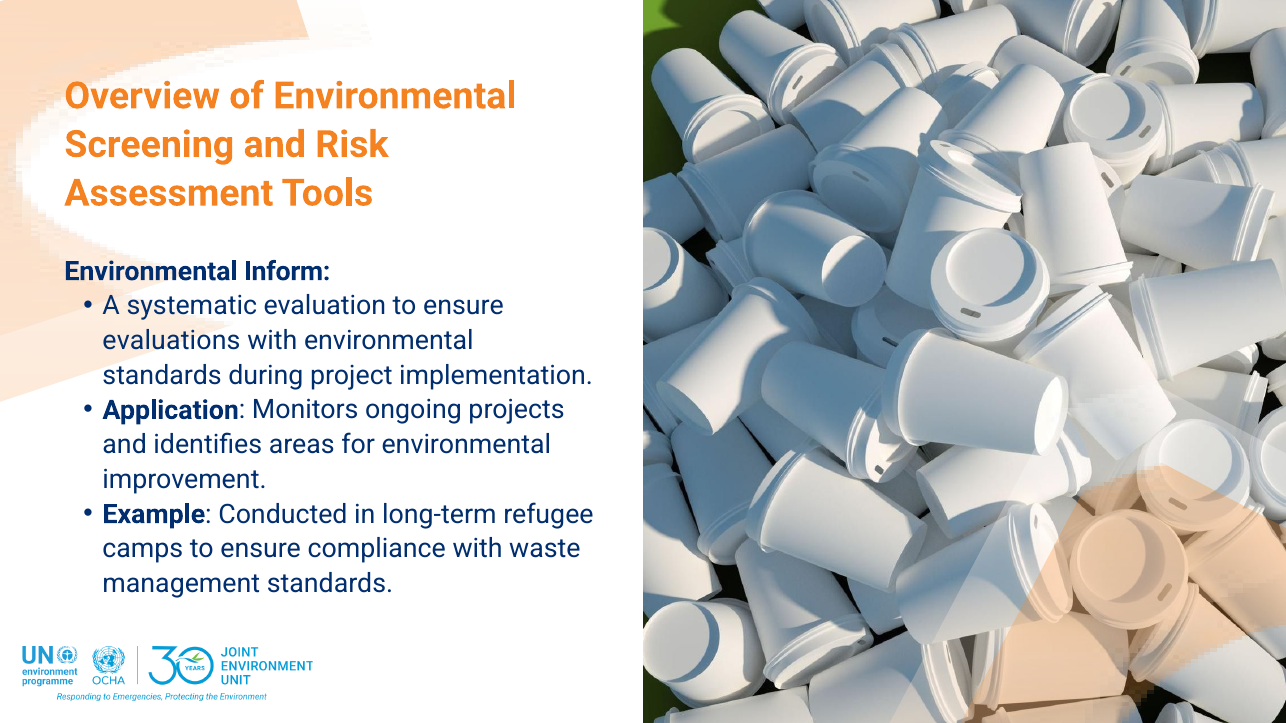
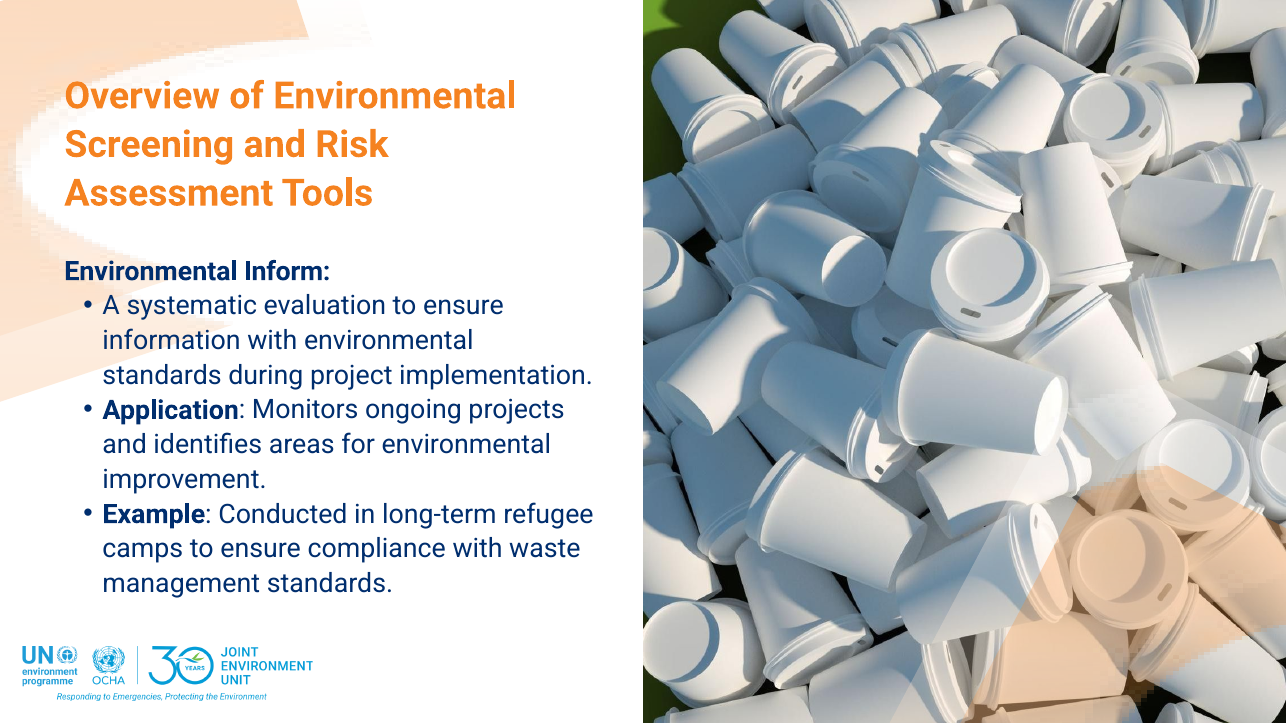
evaluations: evaluations -> information (172, 341)
